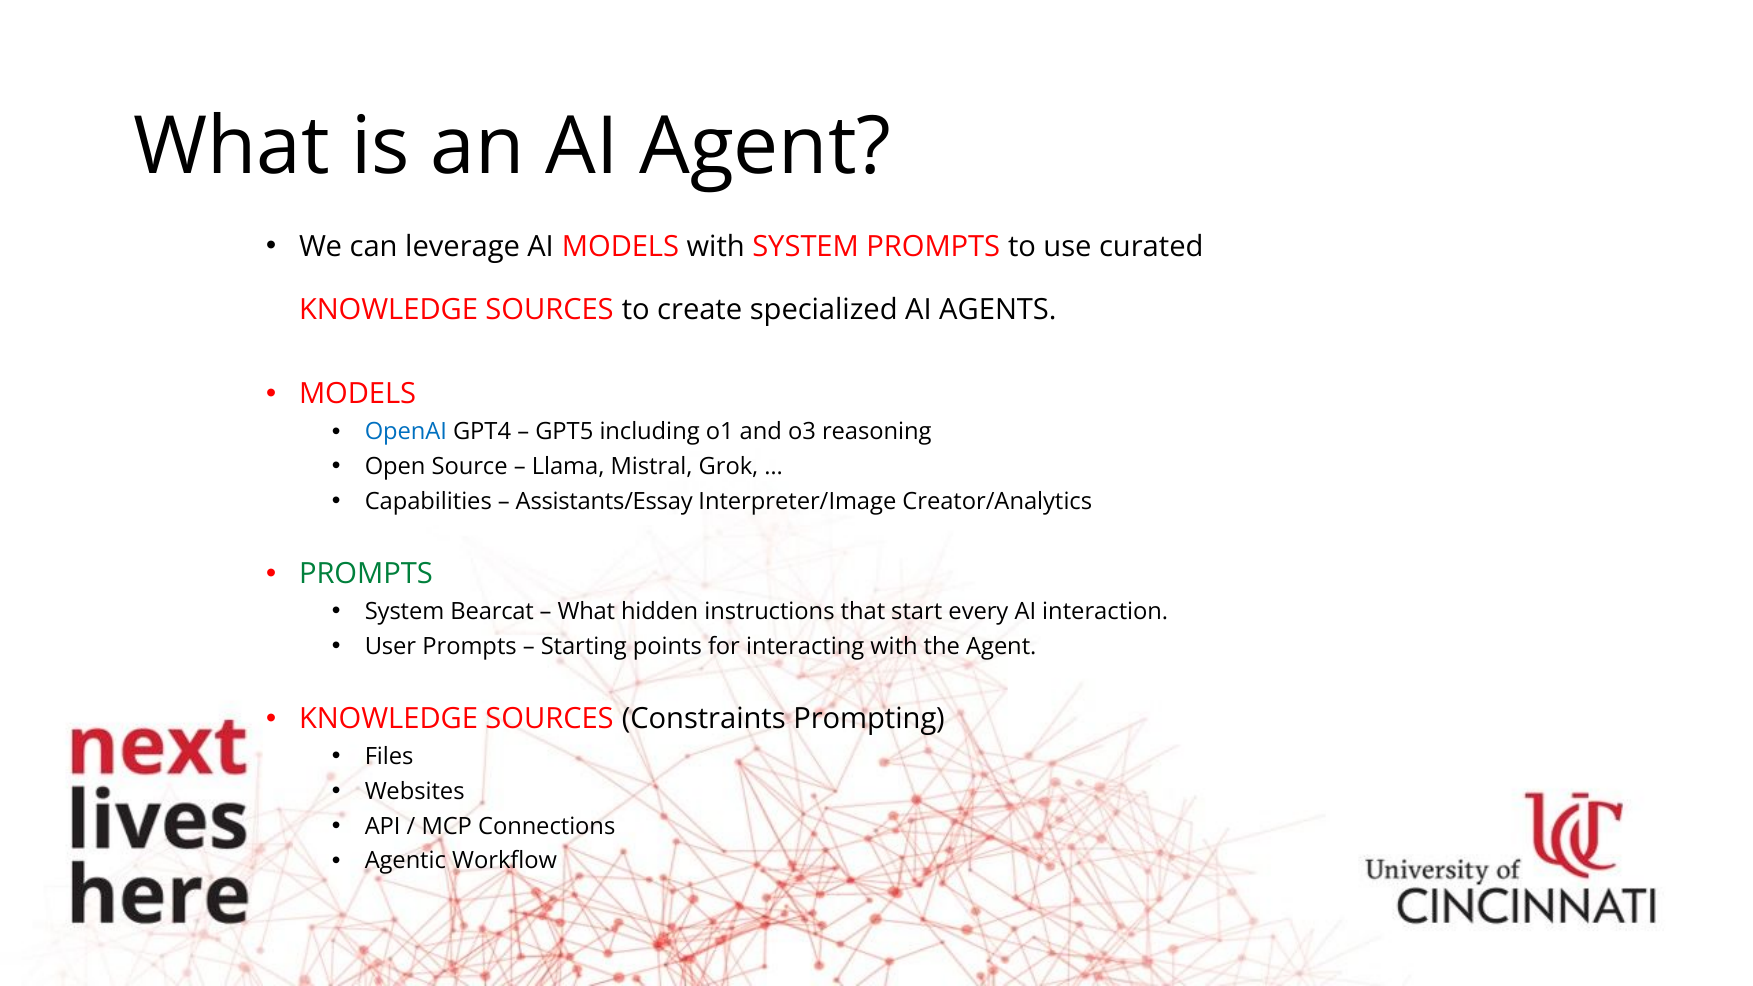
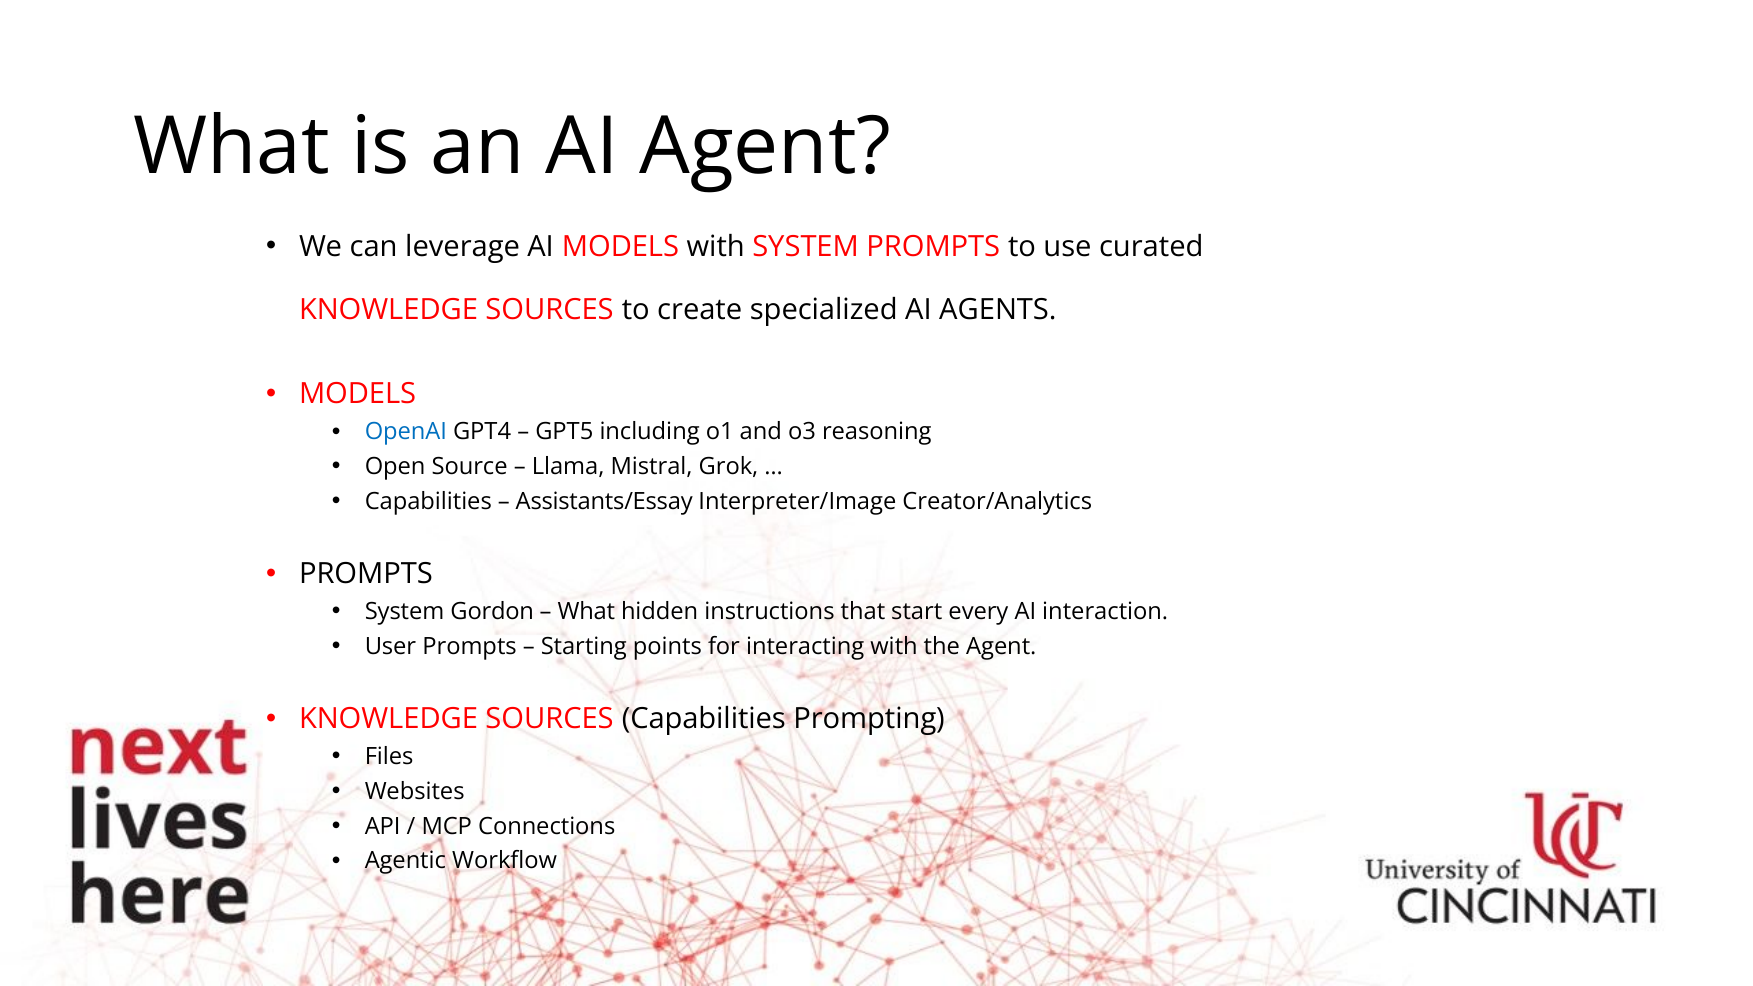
PROMPTS colour: green -> black (366, 574)
Bearcat: Bearcat -> Gordon (492, 612)
SOURCES Constraints: Constraints -> Capabilities (704, 719)
